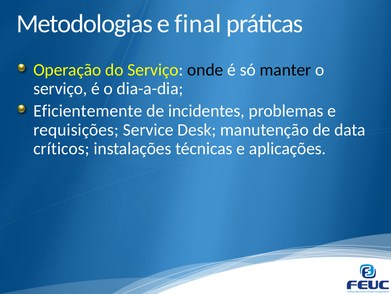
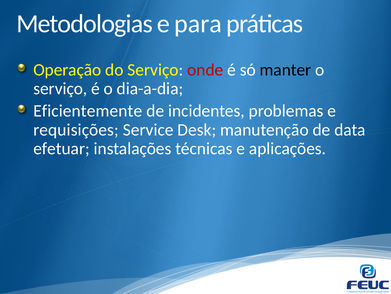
final: final -> para (198, 24)
onde colour: black -> red (205, 70)
críticos: críticos -> efetuar (61, 148)
